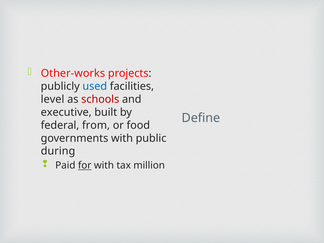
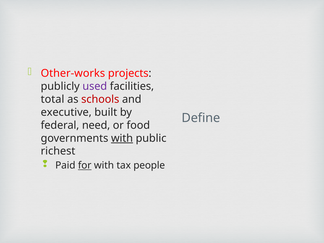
used colour: blue -> purple (95, 86)
level: level -> total (53, 99)
from: from -> need (96, 125)
with underline: none -> present (122, 138)
during: during -> richest (58, 151)
million: million -> people (149, 165)
